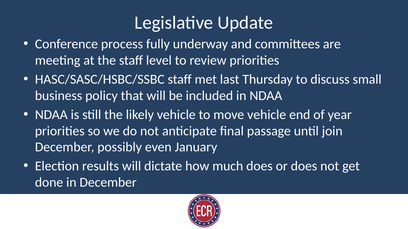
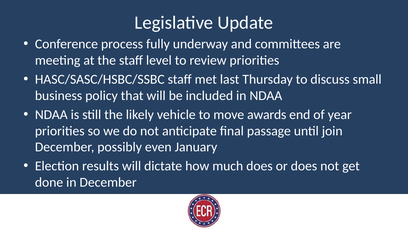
move vehicle: vehicle -> awards (267, 115)
